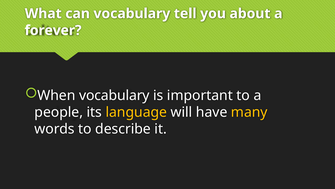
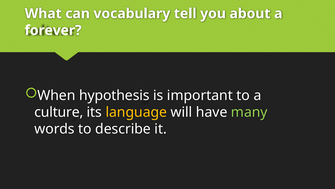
When vocabulary: vocabulary -> hypothesis (114, 95)
people: people -> culture (59, 112)
many colour: yellow -> light green (249, 112)
